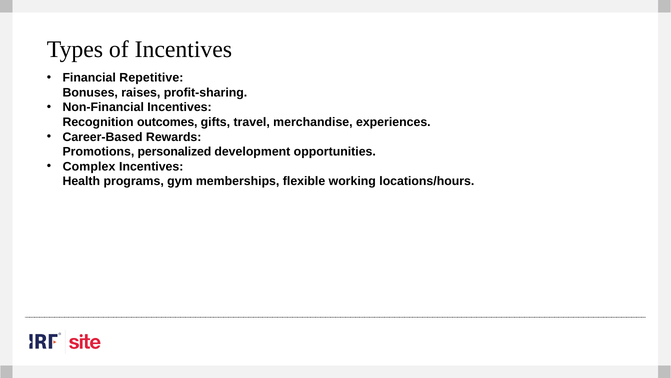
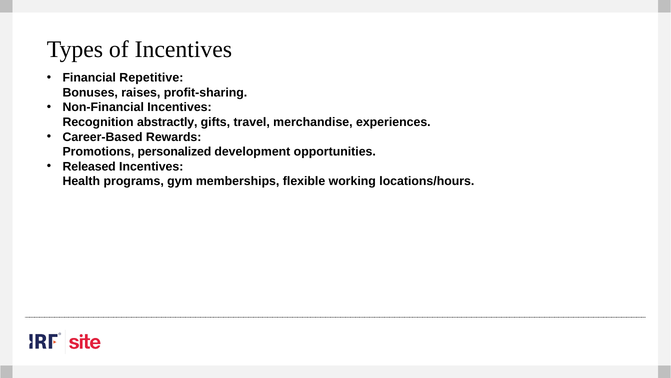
outcomes: outcomes -> abstractly (167, 122)
Complex: Complex -> Released (89, 166)
